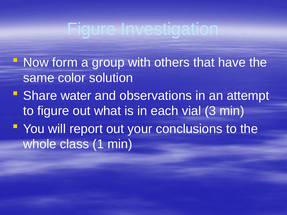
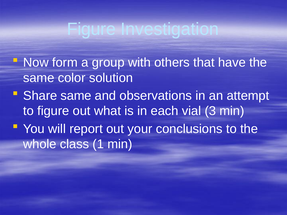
Share water: water -> same (76, 96)
